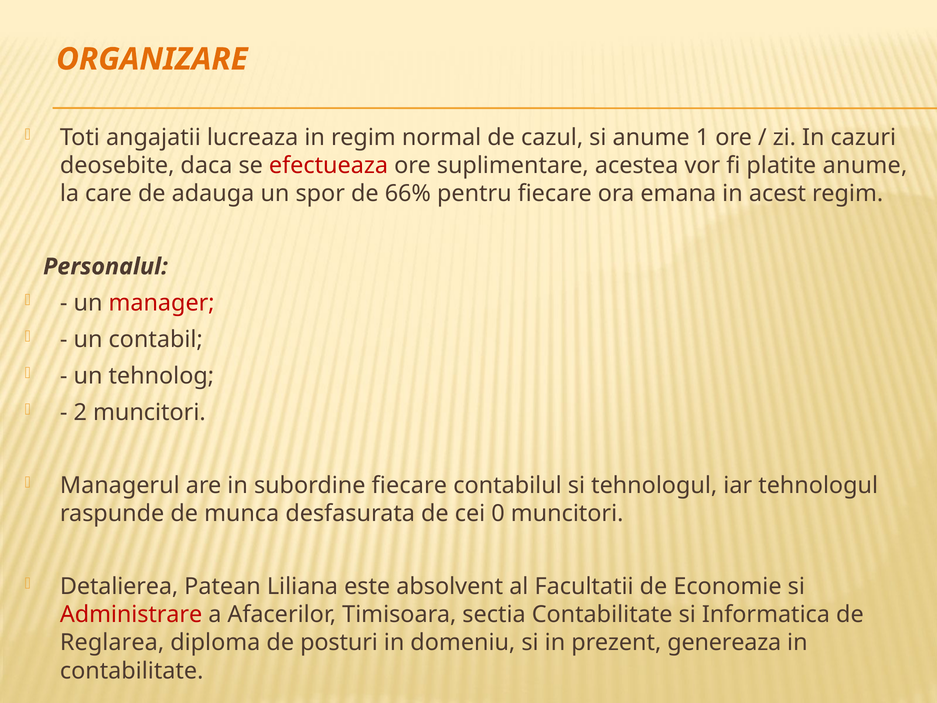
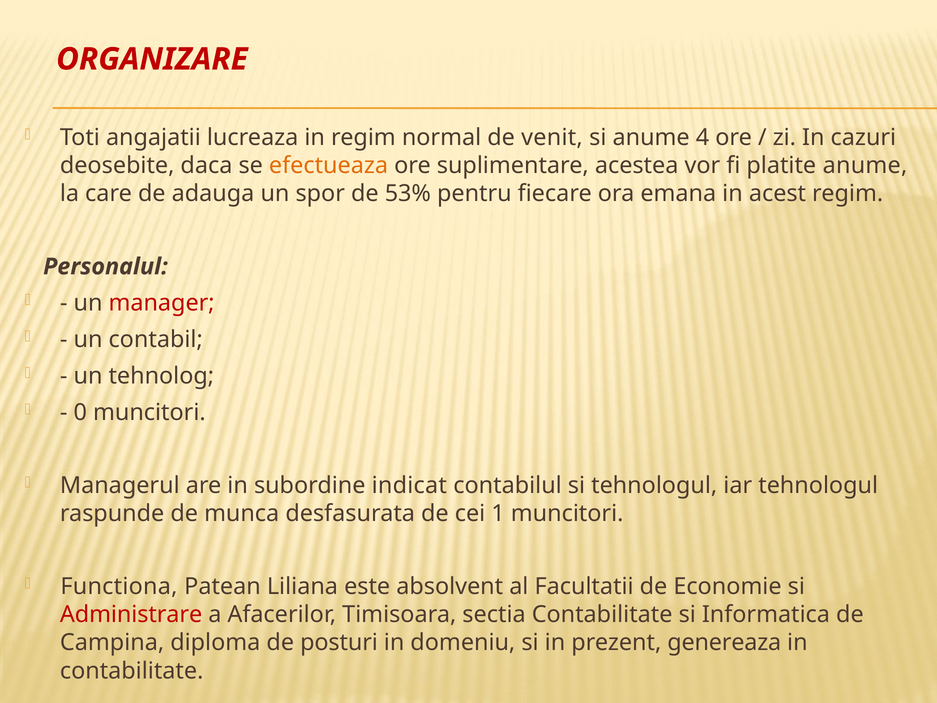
ORGANIZARE colour: orange -> red (152, 59)
cazul: cazul -> venit (552, 137)
1: 1 -> 4 (703, 137)
efectueaza colour: red -> orange (328, 166)
66%: 66% -> 53% (408, 194)
2: 2 -> 0 (80, 412)
subordine fiecare: fiecare -> indicat (409, 485)
0: 0 -> 1 (498, 513)
Detalierea: Detalierea -> Functiona (119, 586)
Reglarea: Reglarea -> Campina (112, 642)
